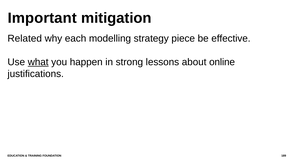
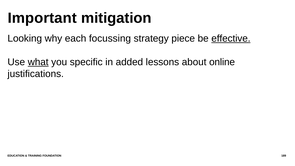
Related: Related -> Looking (25, 38)
modelling: modelling -> focussing (110, 38)
effective underline: none -> present (231, 38)
happen: happen -> specific (86, 62)
strong: strong -> added (129, 62)
